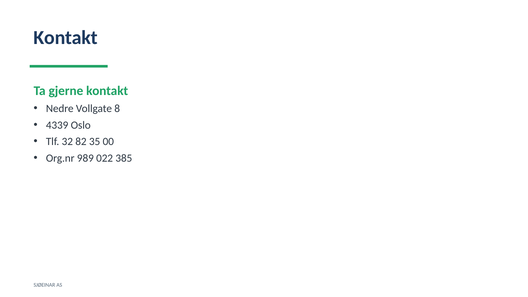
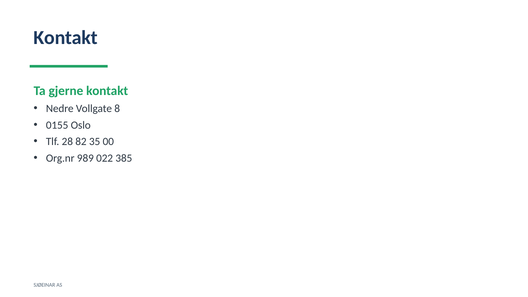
4339: 4339 -> 0155 (57, 125)
32: 32 -> 28 (67, 142)
